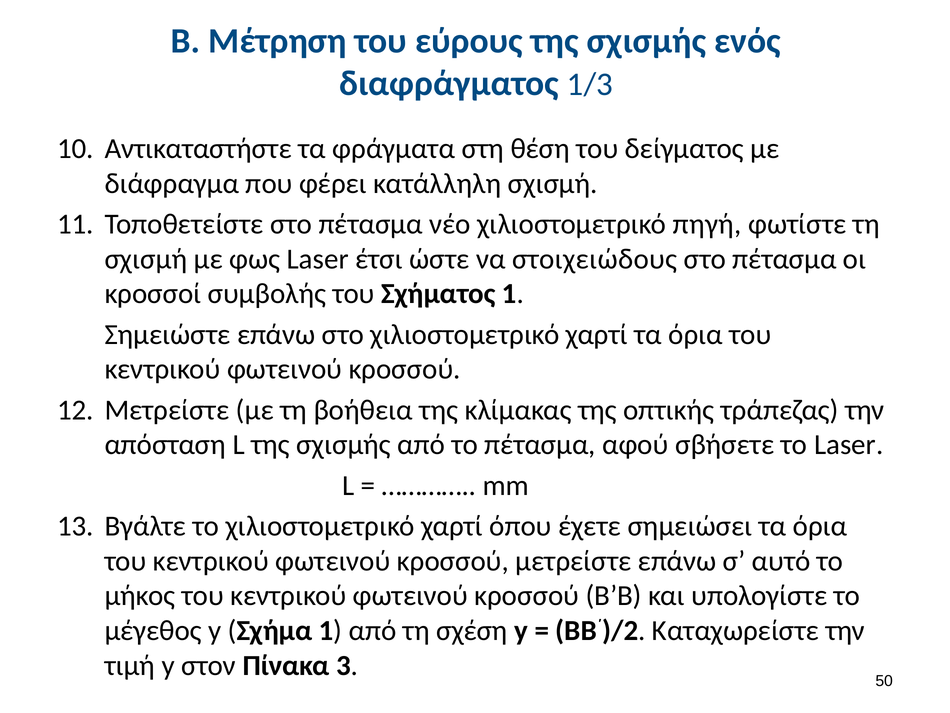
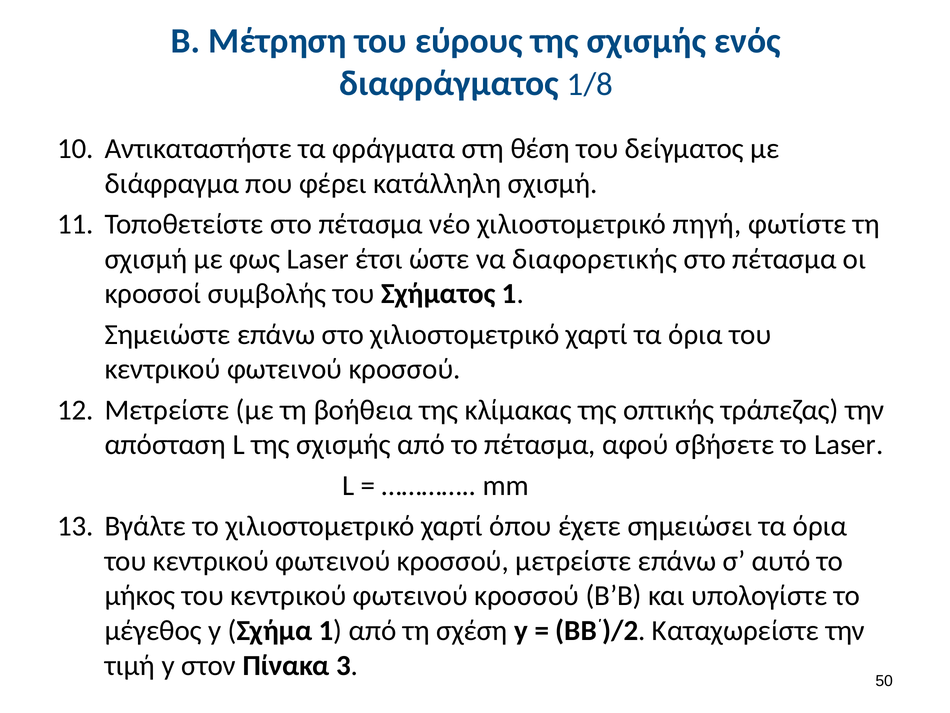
1/3: 1/3 -> 1/8 (590, 84)
στοιχειώδους: στοιχειώδους -> διαφορετικής (595, 259)
